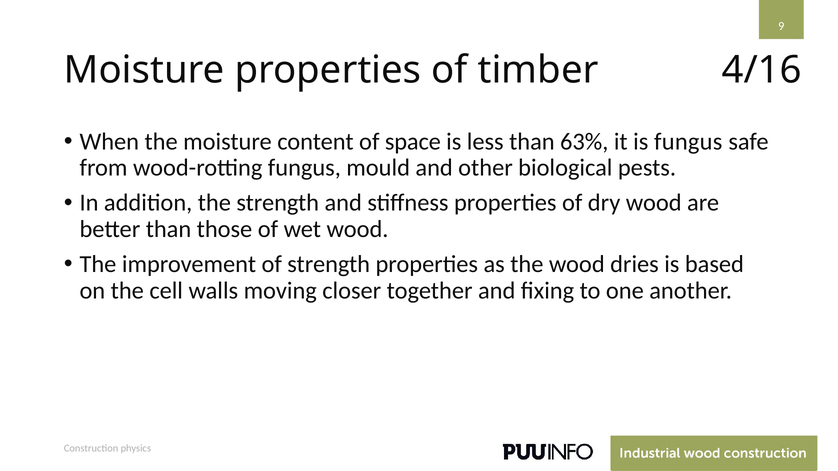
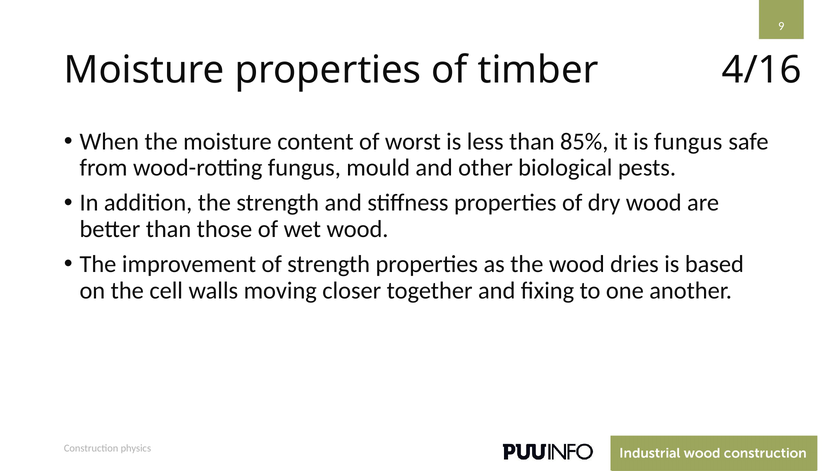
space: space -> worst (413, 142)
63%: 63% -> 85% (584, 142)
